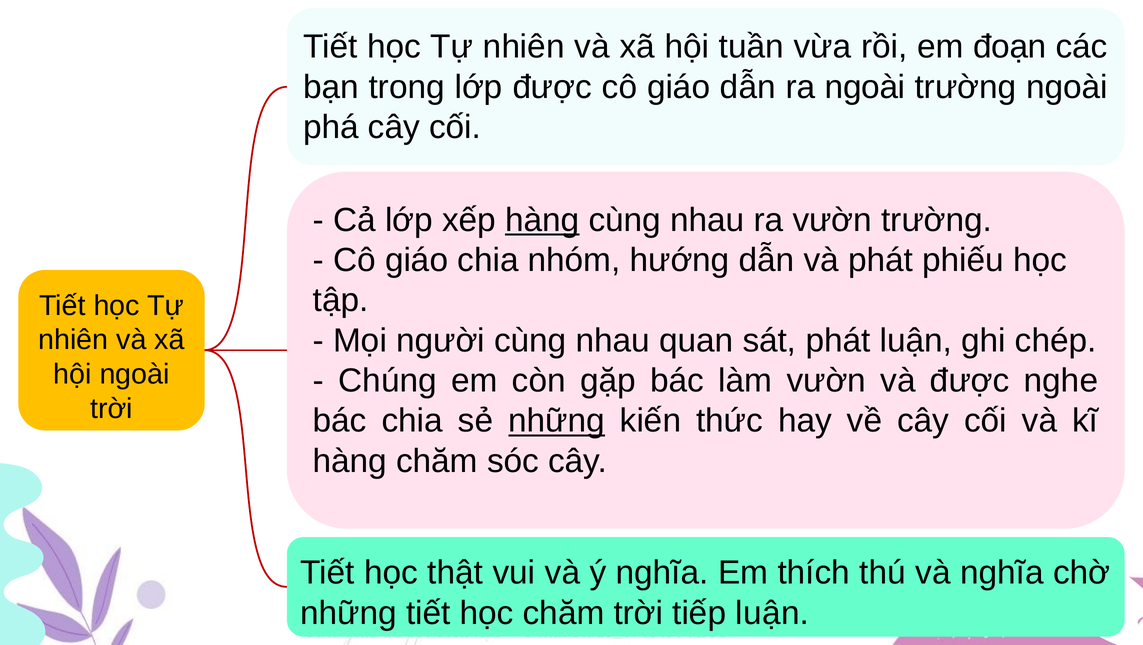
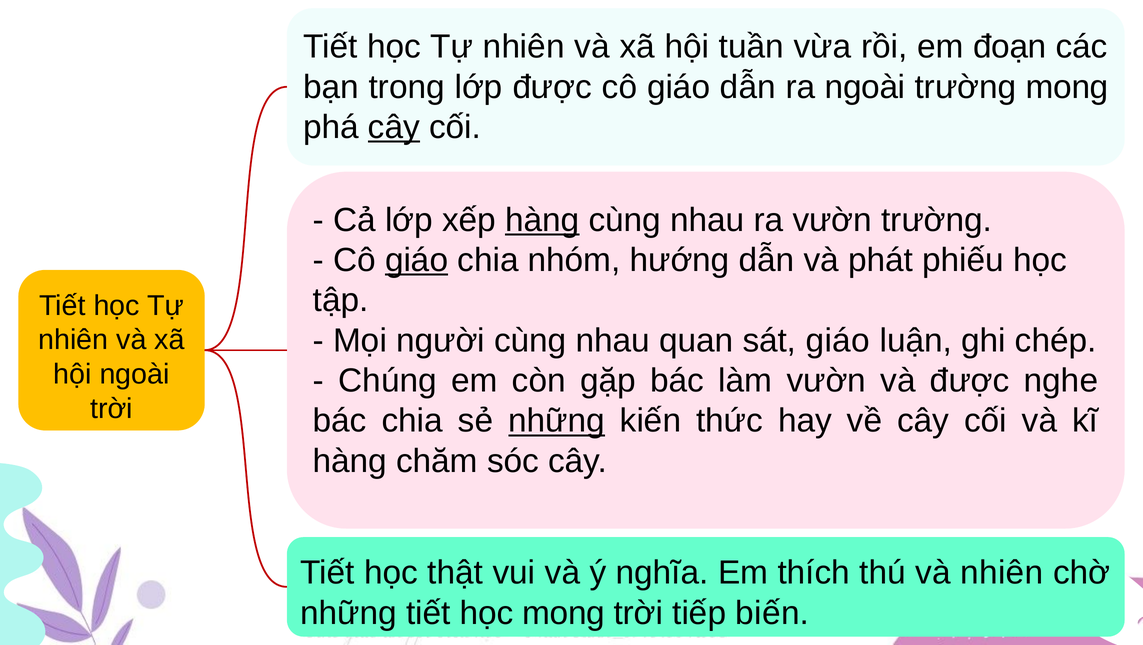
trường ngoài: ngoài -> mong (1067, 87)
cây underline: none -> present (394, 127)
giáo underline: none -> present (417, 260)
sát phát: phát -> giáo (838, 340)
và nghĩa: nghĩa -> nhiên (1002, 573)
học chăm: chăm -> mong (564, 613)
tiếp luận: luận -> biến (772, 613)
